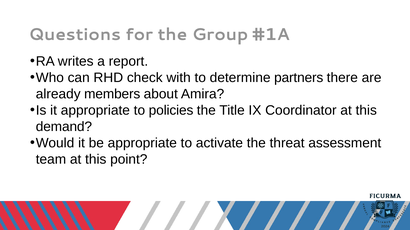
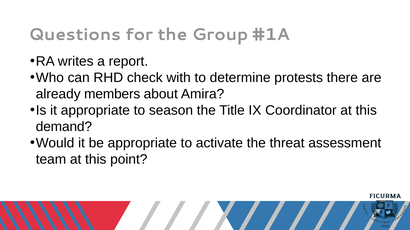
partners: partners -> protests (299, 78)
policies: policies -> season (171, 111)
